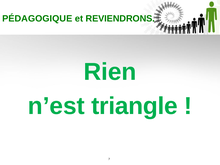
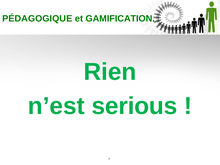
REVIENDRONS: REVIENDRONS -> GAMIFICATION (120, 19)
triangle: triangle -> serious (134, 106)
